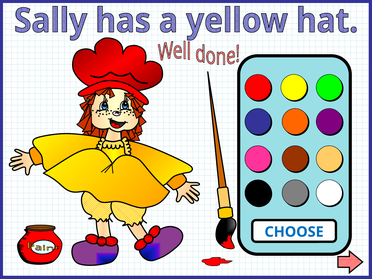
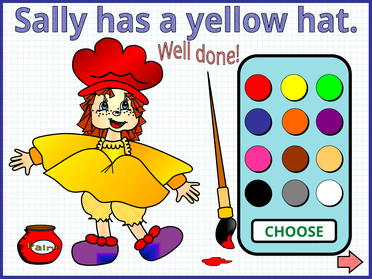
CHOOSE colour: blue -> green (294, 232)
